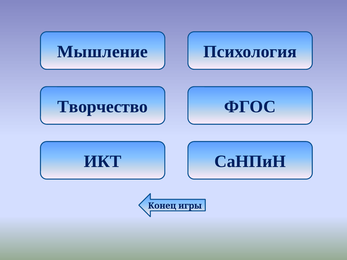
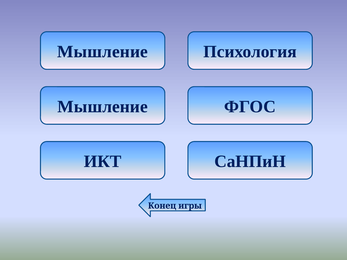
Творчество: Творчество -> Мышление (103, 107)
